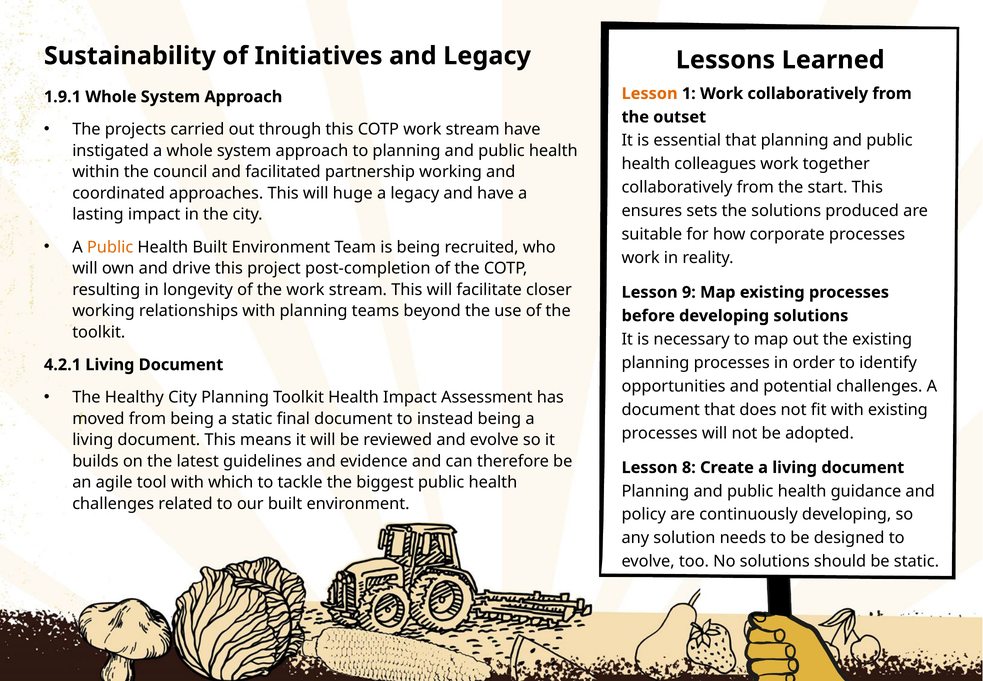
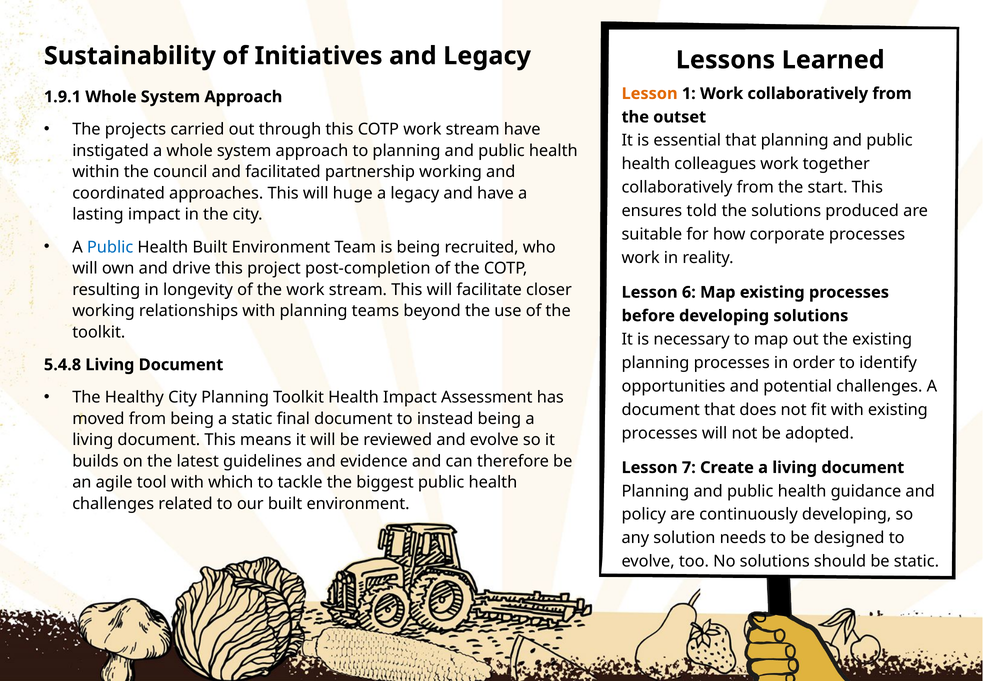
sets: sets -> told (702, 211)
Public colour: orange -> blue (110, 247)
9: 9 -> 6 (689, 292)
4.2.1: 4.2.1 -> 5.4.8 (63, 365)
8: 8 -> 7 (689, 467)
